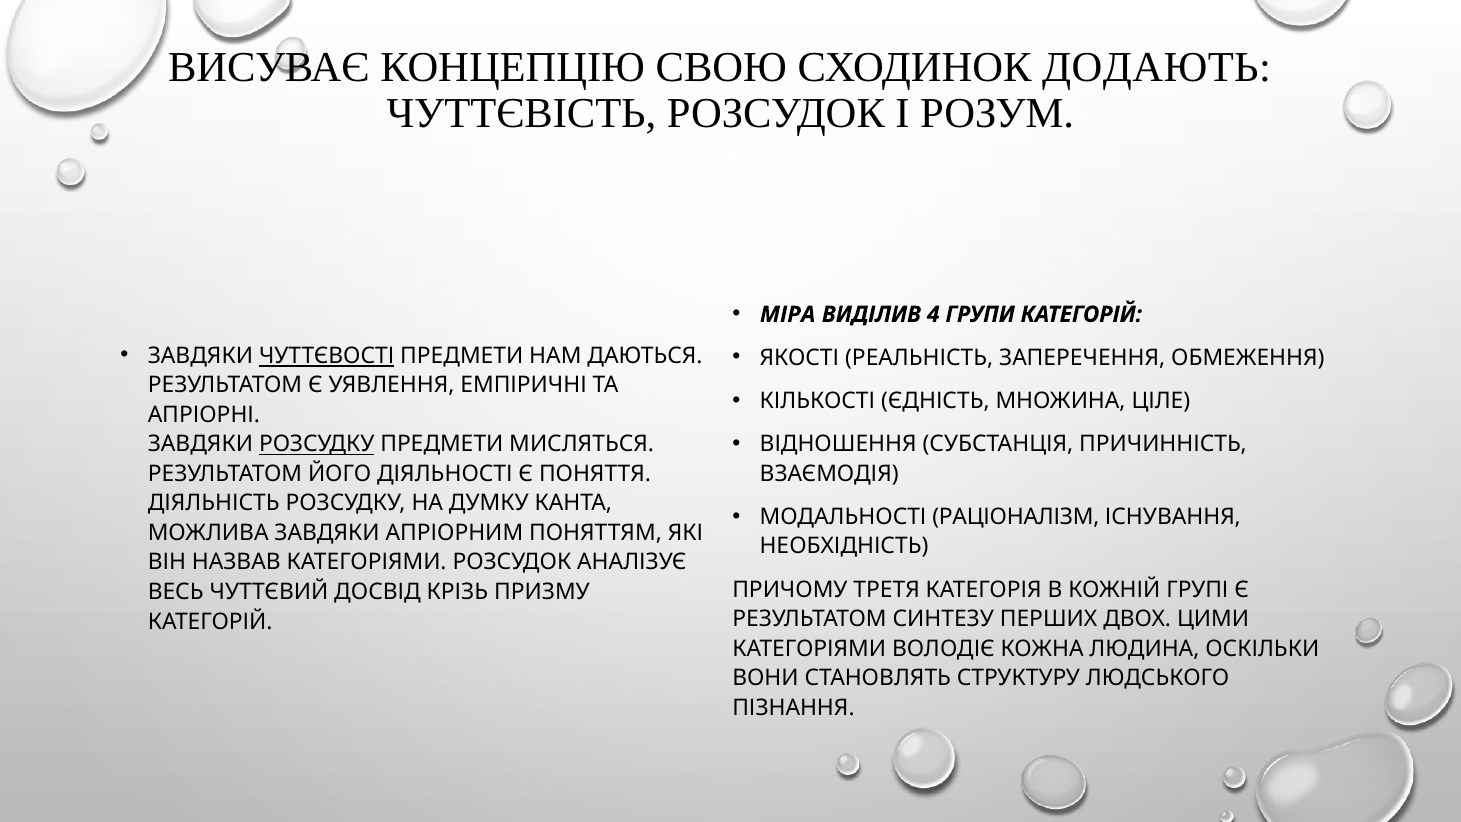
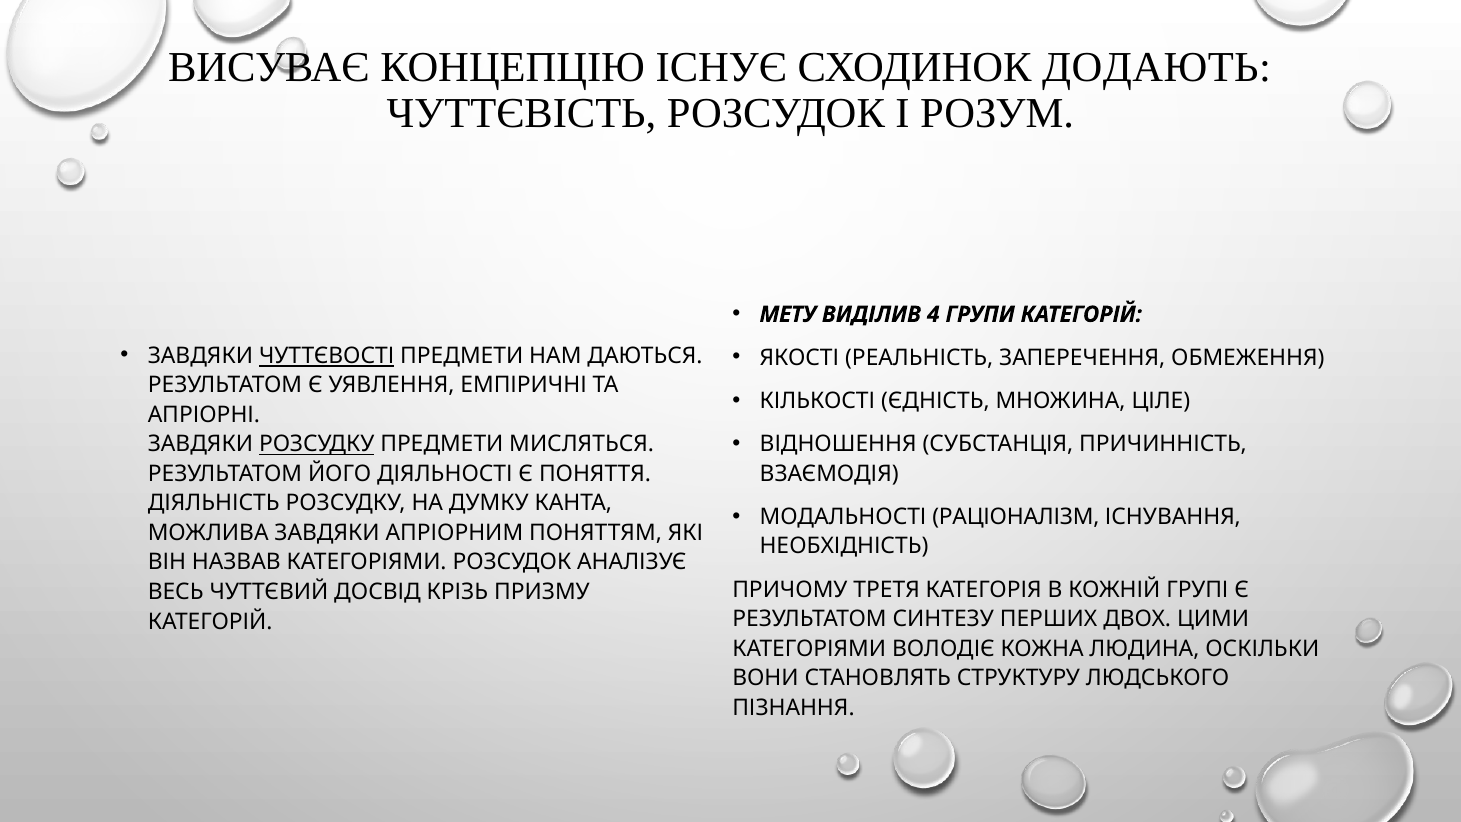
СВОЮ: СВОЮ -> ІСНУЄ (721, 67)
МІРА: МІРА -> МЕТУ (788, 314)
